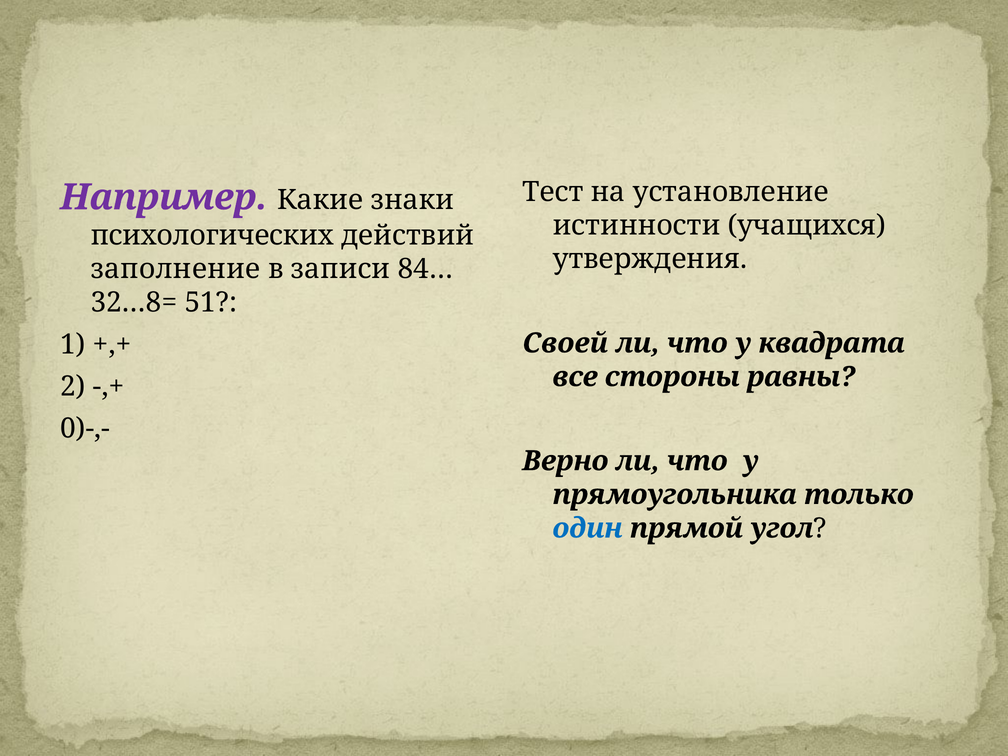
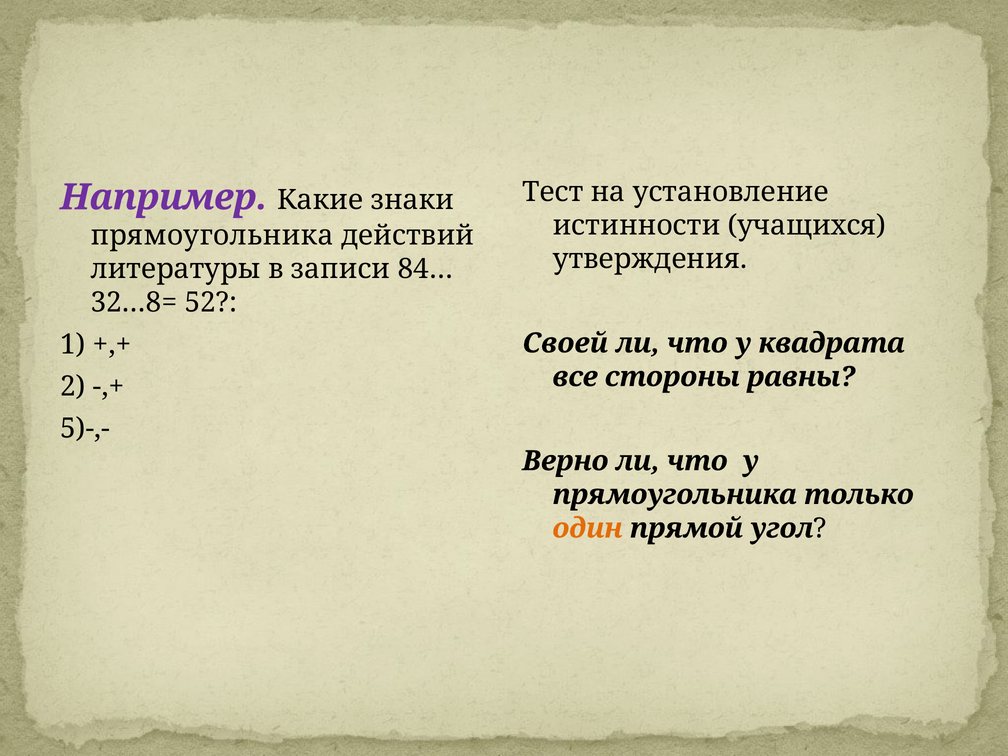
психологических: психологических -> прямоугольника (212, 235)
заполнение: заполнение -> литературы (176, 269)
51: 51 -> 52 (211, 303)
0)-,-: 0)-,- -> 5)-,- (85, 429)
один colour: blue -> orange (588, 528)
